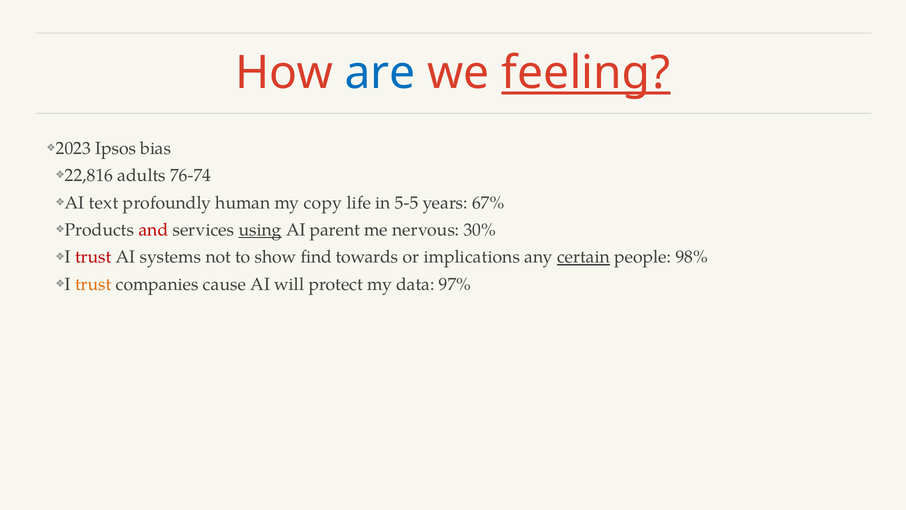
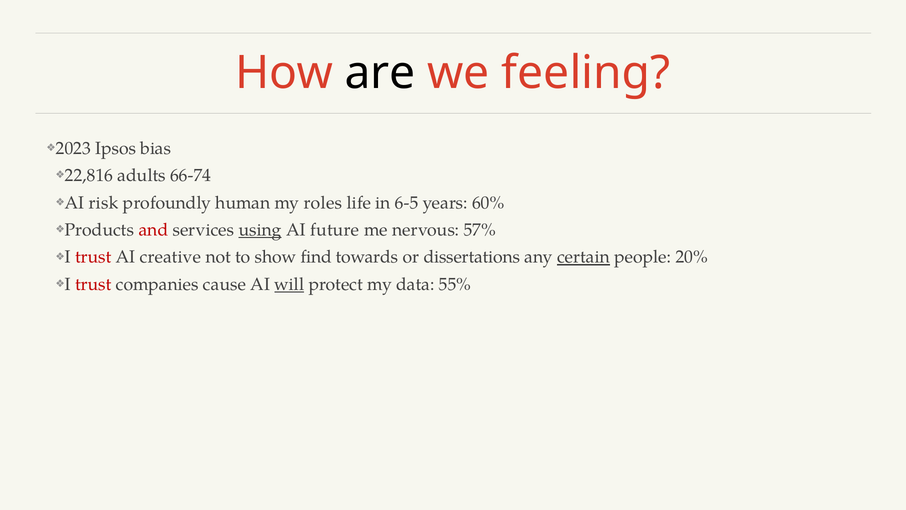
are colour: blue -> black (380, 73)
feeling underline: present -> none (586, 73)
76-74: 76-74 -> 66-74 (191, 175)
text: text -> risk (104, 203)
copy: copy -> roles (323, 203)
5-5: 5-5 -> 6-5 (407, 203)
67%: 67% -> 60% (488, 203)
parent: parent -> future (335, 230)
30%: 30% -> 57% (480, 230)
systems: systems -> creative (170, 257)
implications: implications -> dissertations (472, 257)
98%: 98% -> 20% (692, 257)
trust colour: orange -> red (93, 284)
will underline: none -> present (289, 284)
97%: 97% -> 55% (455, 284)
